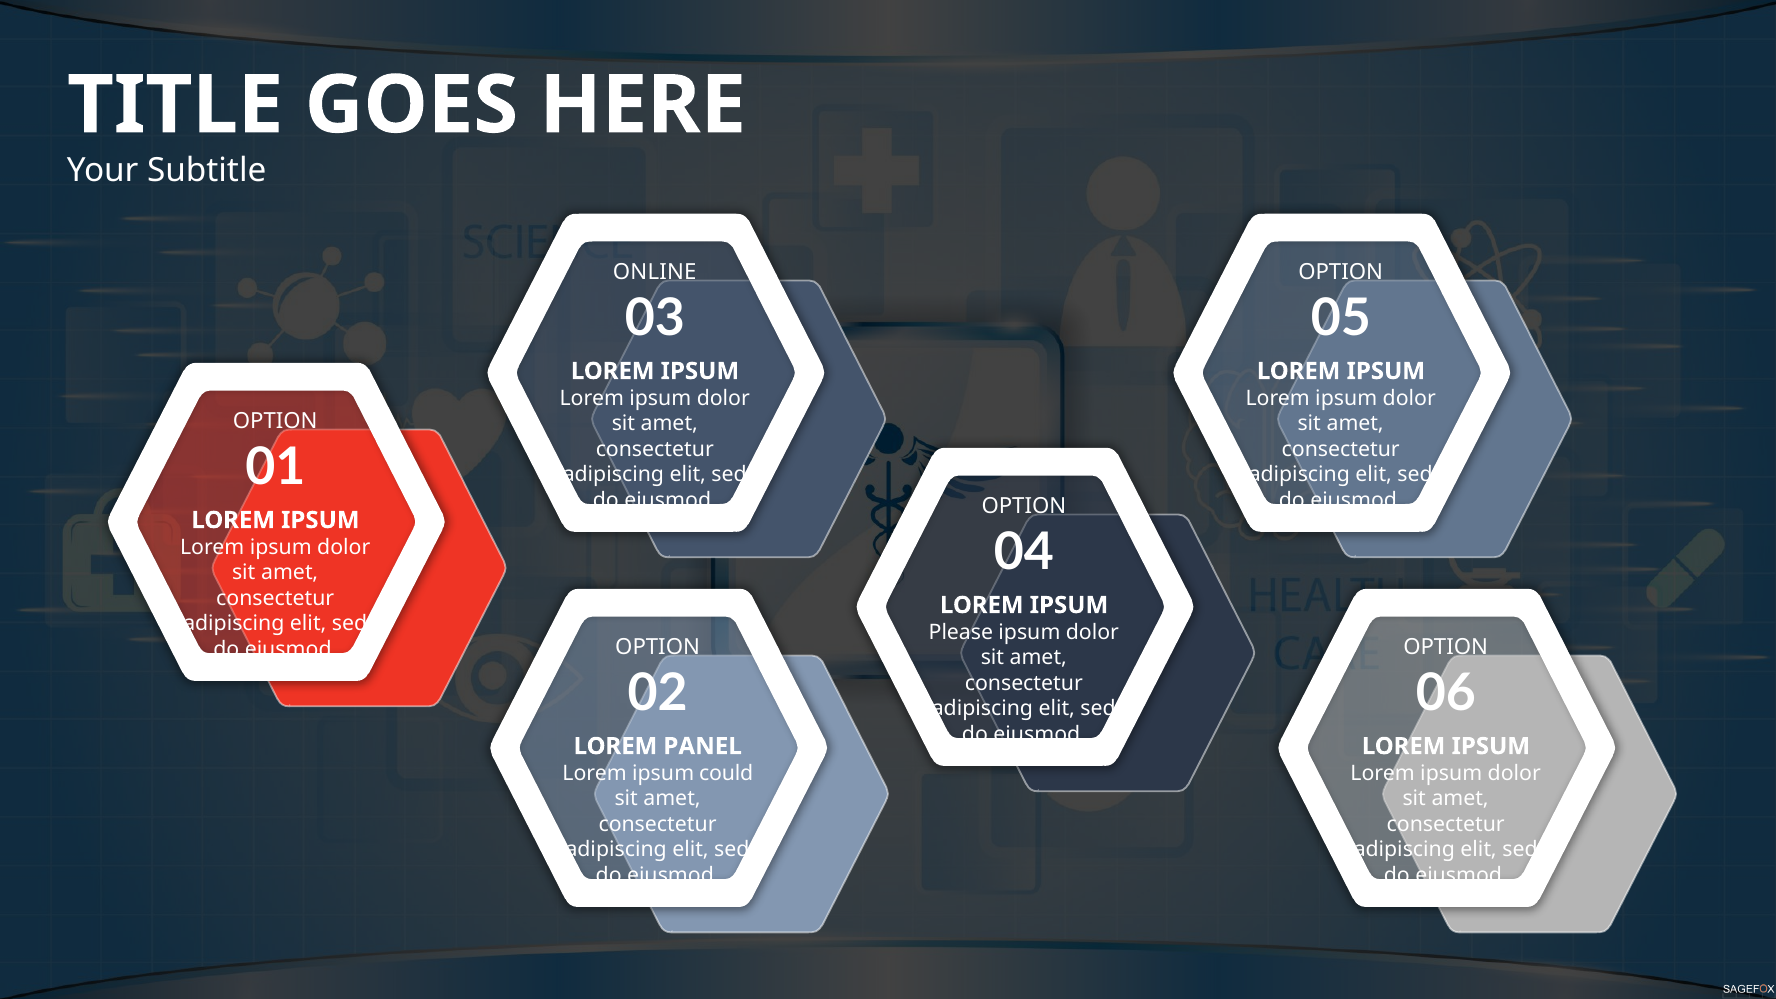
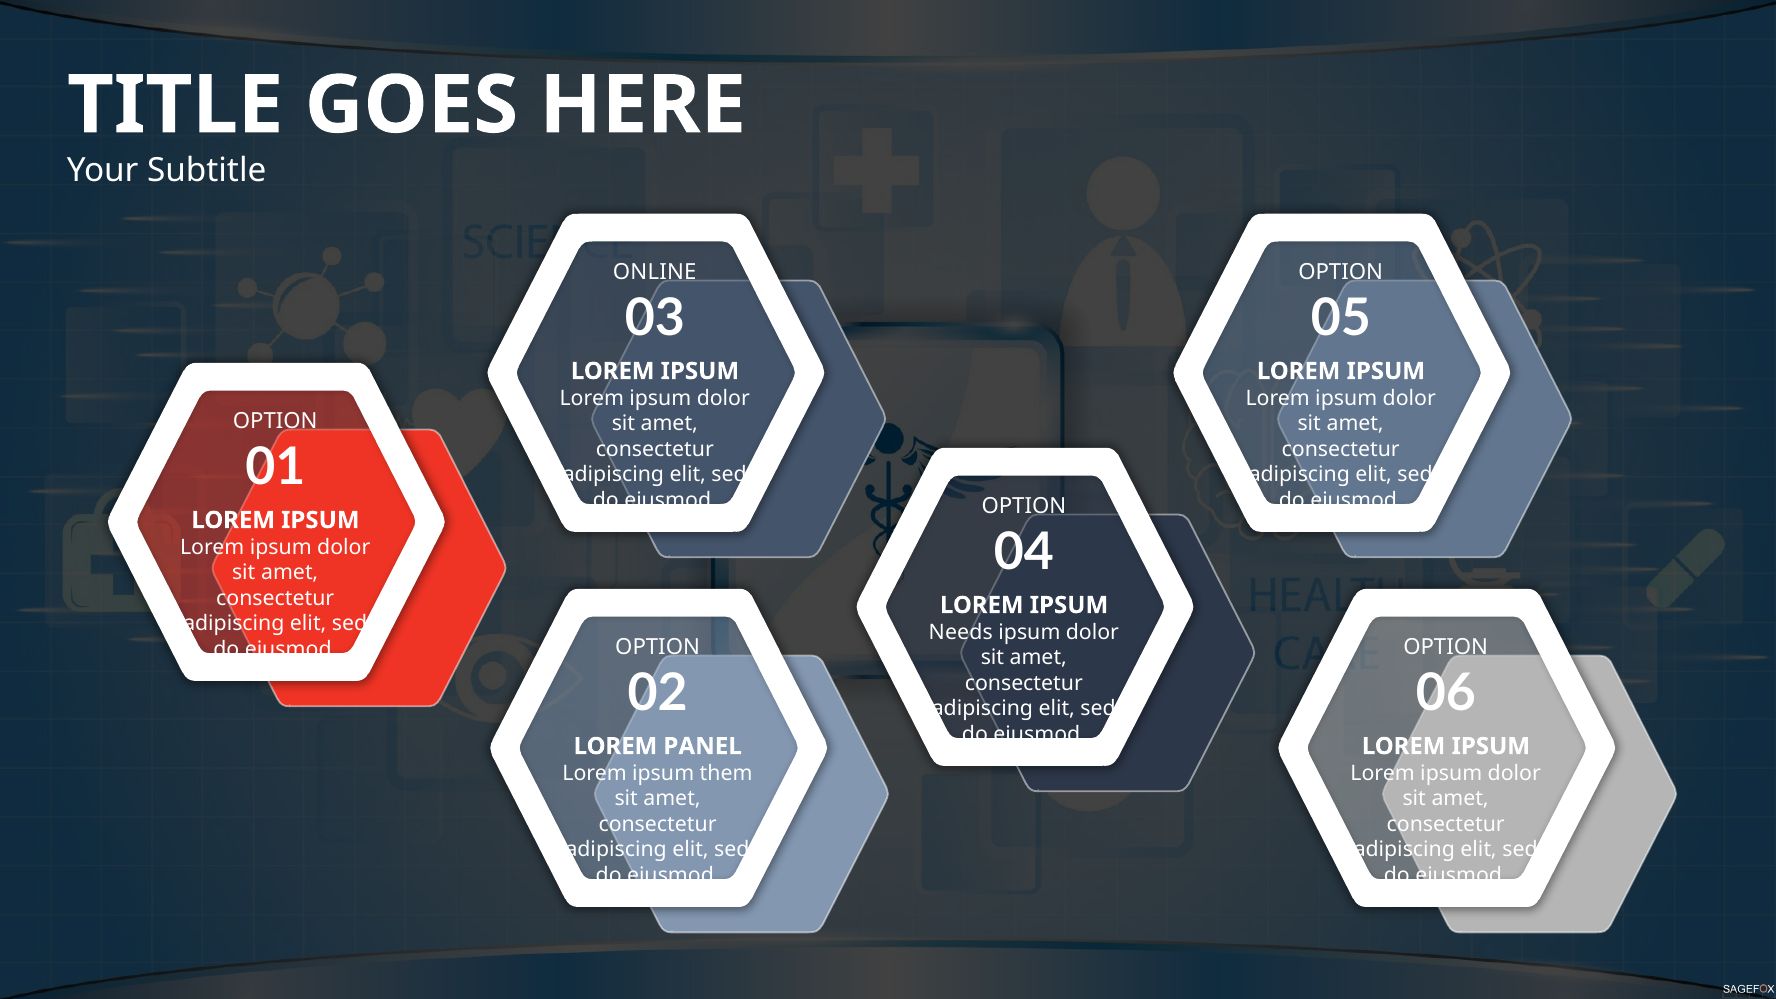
Please: Please -> Needs (961, 632)
could: could -> them (726, 773)
